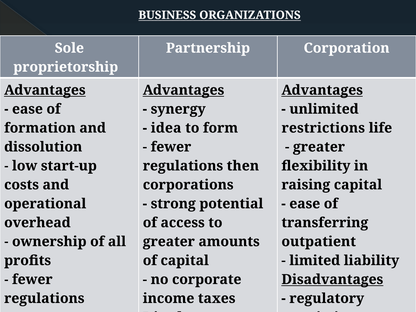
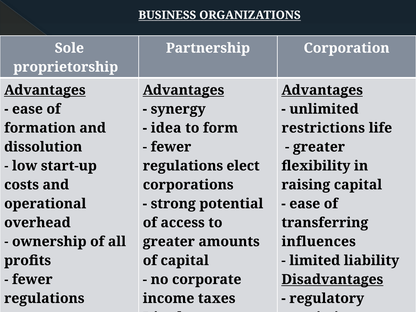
then: then -> elect (243, 166)
outpatient: outpatient -> influences (319, 242)
